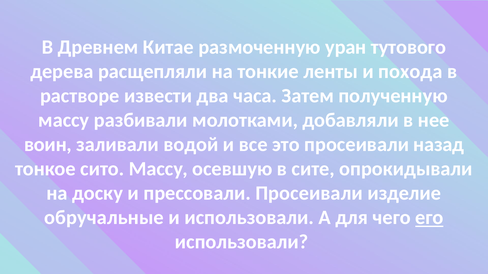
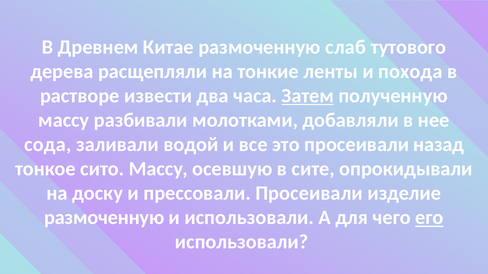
уран: уран -> слаб (346, 47)
Затем underline: none -> present (308, 96)
воин: воин -> сода (48, 145)
обручальные: обручальные -> размоченную (104, 218)
